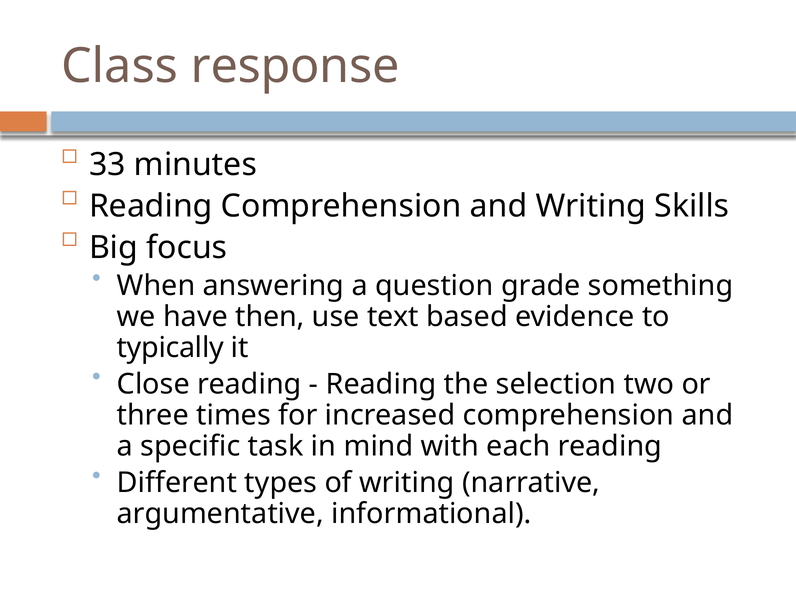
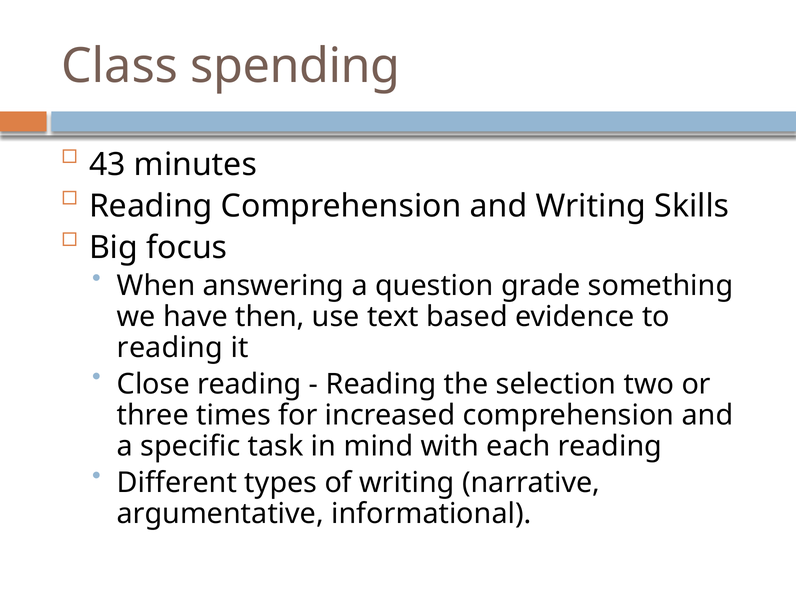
response: response -> spending (295, 66)
33: 33 -> 43 (107, 165)
typically: typically -> reading (170, 348)
